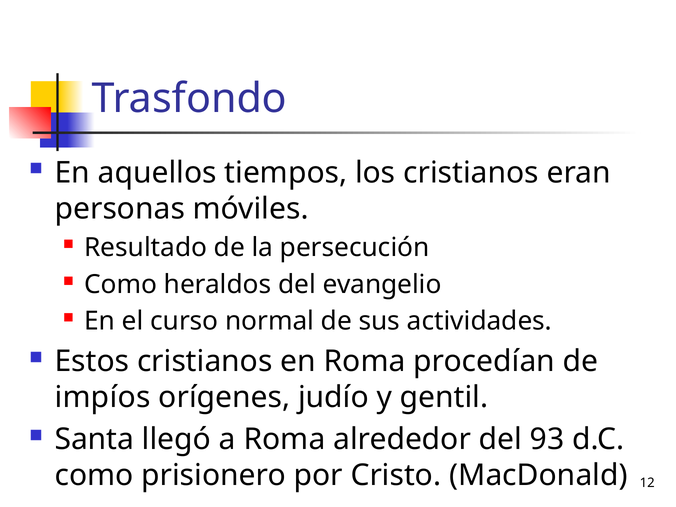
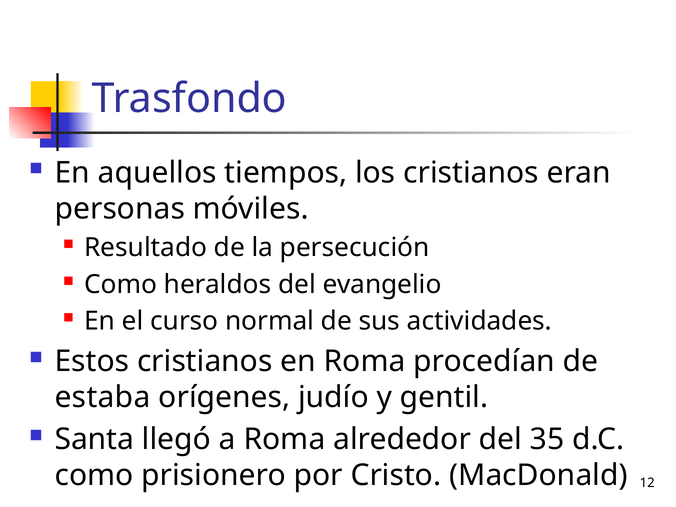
impíos: impíos -> estaba (103, 397)
93: 93 -> 35 (547, 439)
